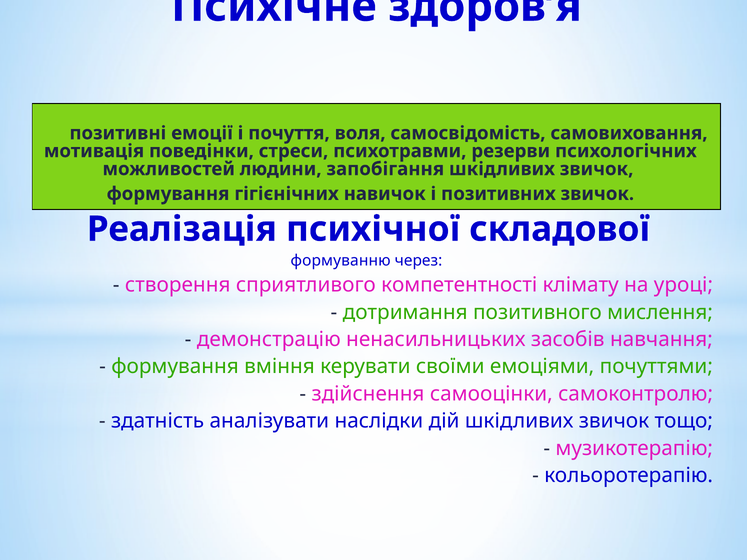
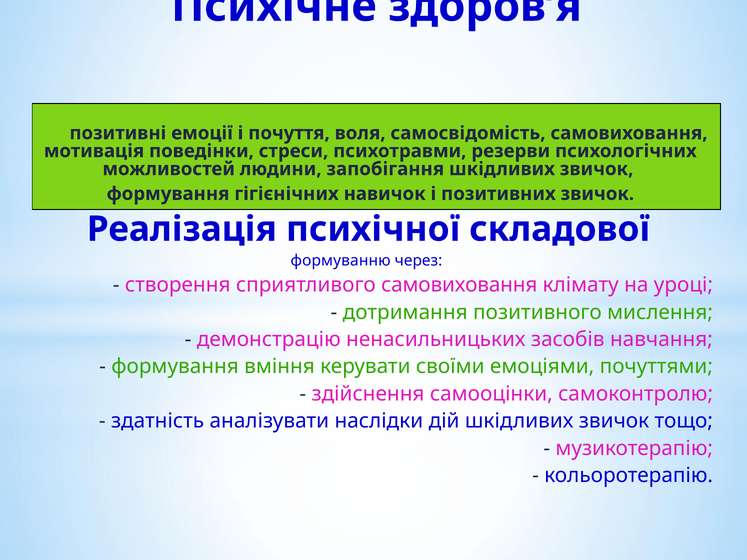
сприятливого компетентності: компетентності -> самовиховання (459, 285)
